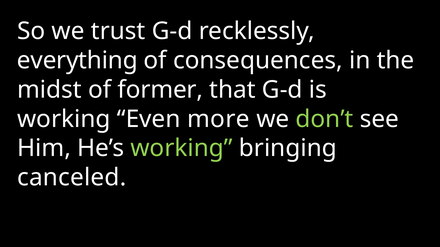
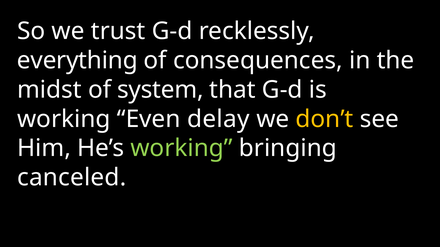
former: former -> system (160, 90)
more: more -> delay (218, 119)
don’t colour: light green -> yellow (325, 119)
